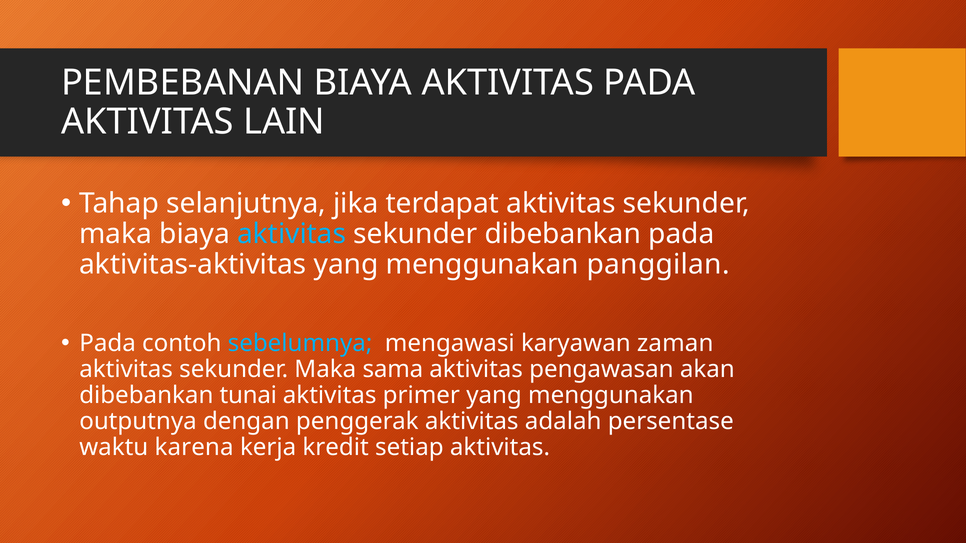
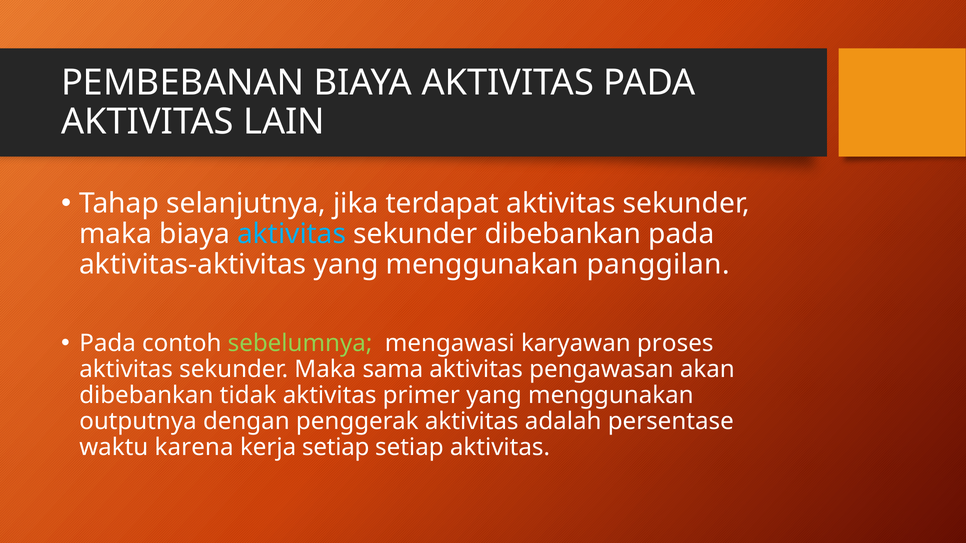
sebelumnya colour: light blue -> light green (300, 344)
zaman: zaman -> proses (675, 344)
tunai: tunai -> tidak (248, 396)
kerja kredit: kredit -> setiap (336, 448)
